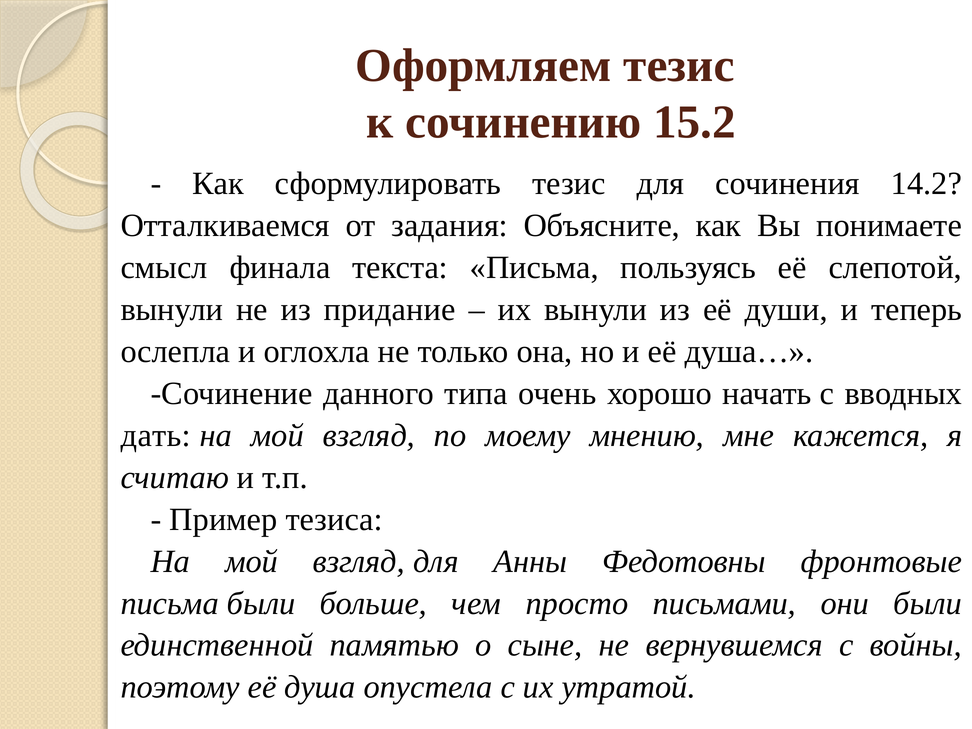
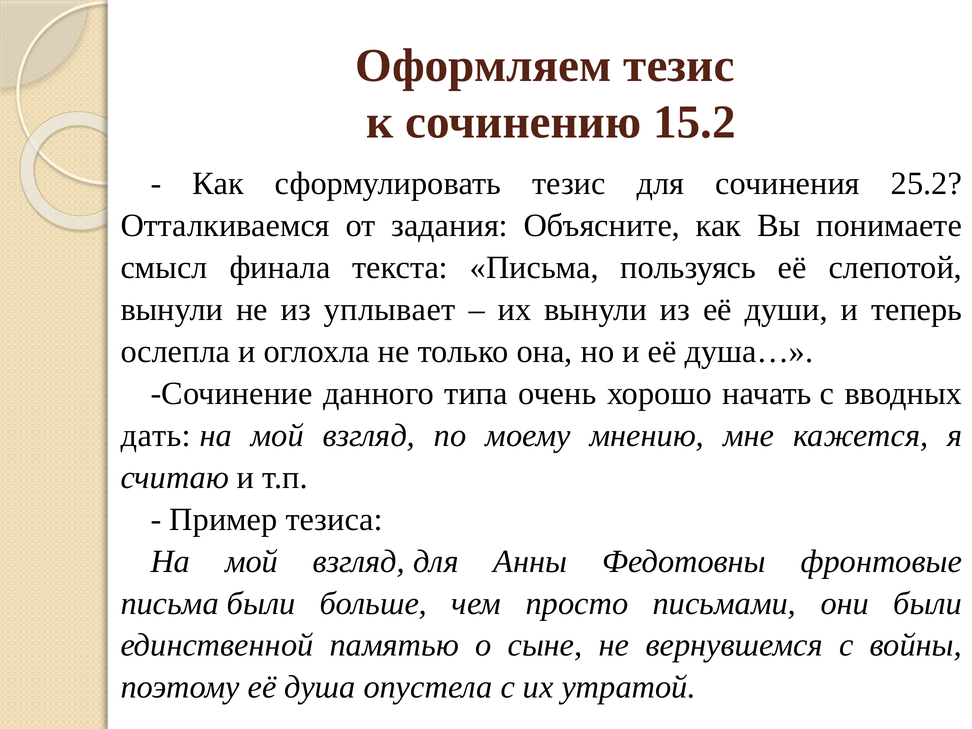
14.2: 14.2 -> 25.2 (927, 184)
придание: придание -> уплывает (390, 309)
